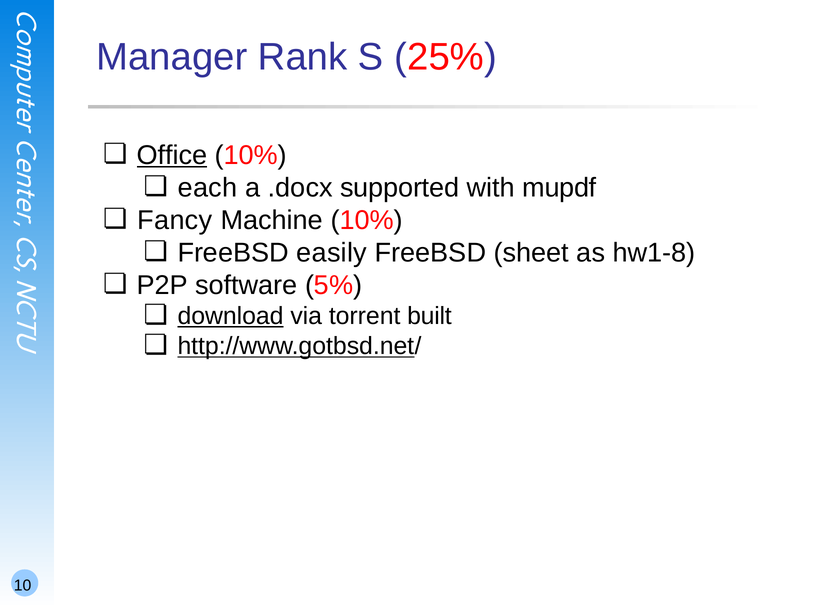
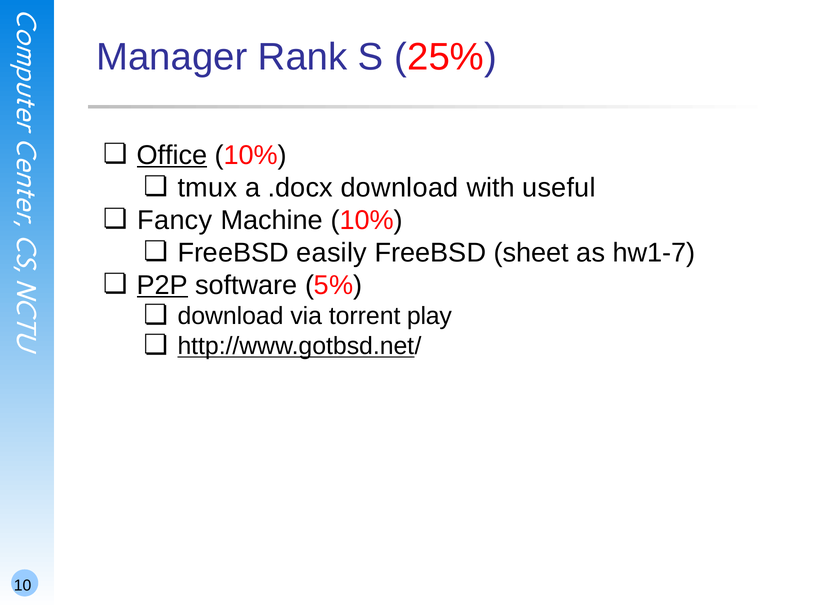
each: each -> tmux (207, 188)
.docx supported: supported -> download (399, 188)
mupdf: mupdf -> useful (559, 188)
hw1-8: hw1-8 -> hw1-7 (654, 253)
P2P underline: none -> present (162, 285)
download underline: present -> none (231, 316)
built: built -> play (429, 316)
